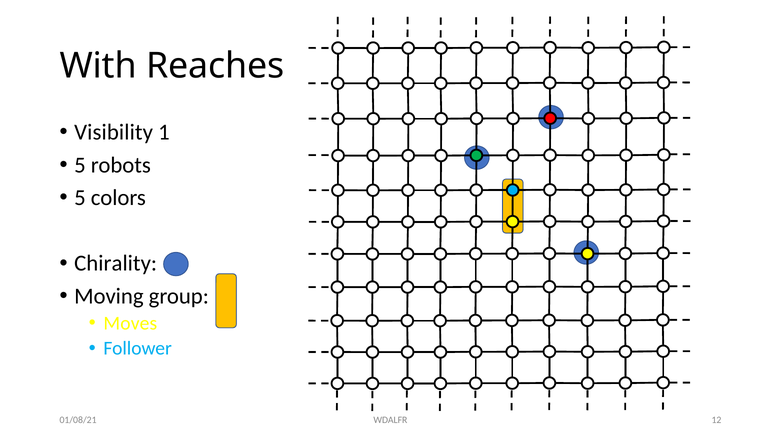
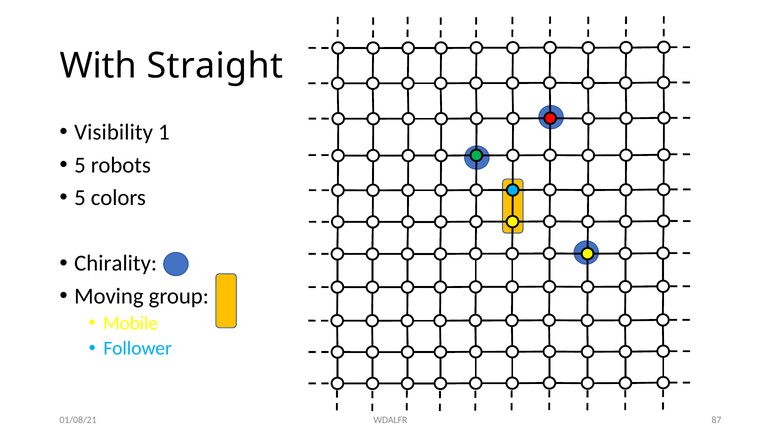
Reaches: Reaches -> Straight (215, 66)
Moves: Moves -> Mobile (131, 323)
12: 12 -> 87 (716, 420)
